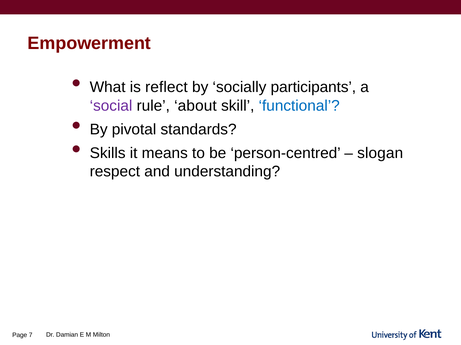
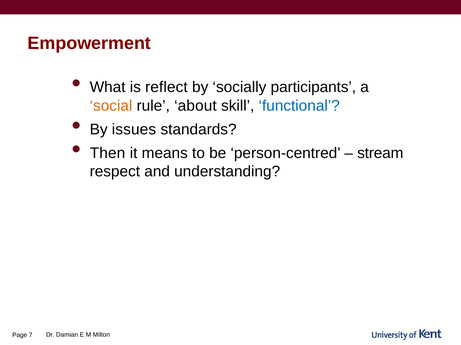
social colour: purple -> orange (111, 106)
pivotal: pivotal -> issues (134, 130)
Skills: Skills -> Then (108, 154)
slogan: slogan -> stream (380, 154)
